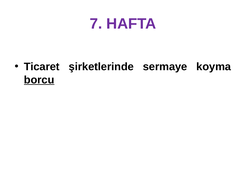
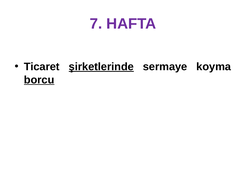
şirketlerinde underline: none -> present (101, 67)
